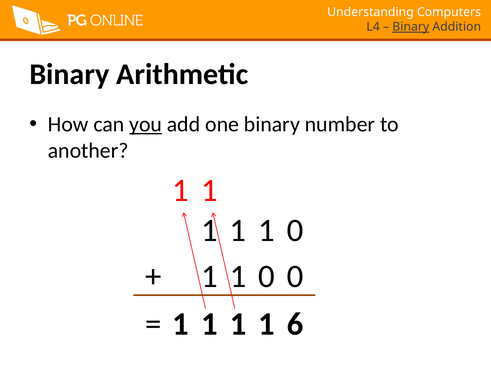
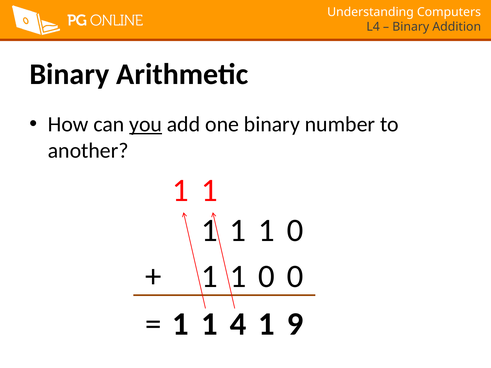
Binary underline: present -> none (411, 27)
1: 1 -> 4 (238, 324)
6: 6 -> 9 (295, 324)
